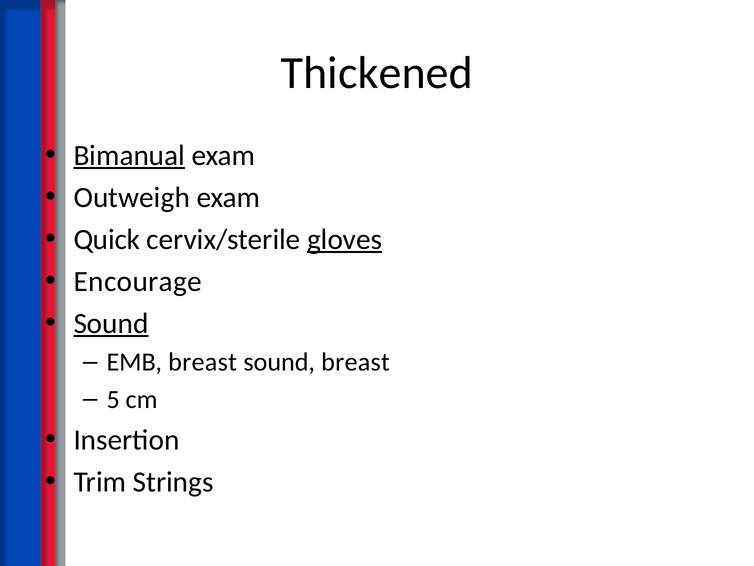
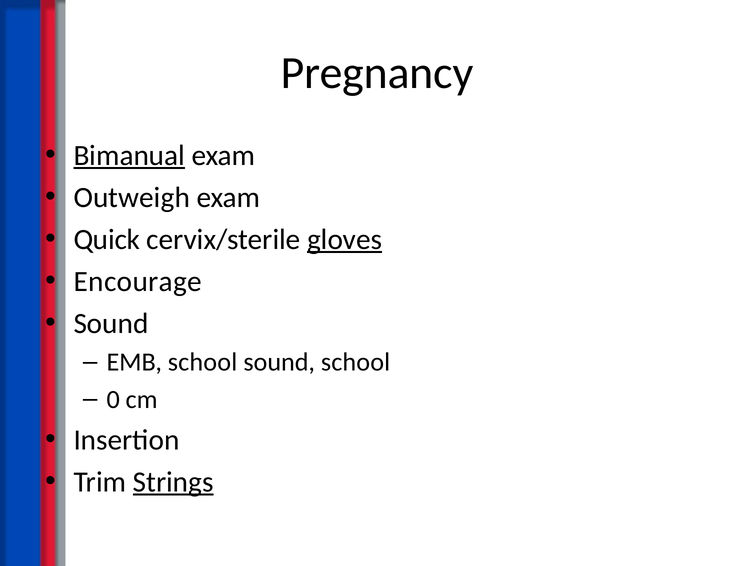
Thickened: Thickened -> Pregnancy (377, 73)
Sound underline: present -> none (111, 323)
EMB breast: breast -> school (203, 362)
sound breast: breast -> school (356, 362)
5: 5 -> 0 (113, 399)
Strings underline: none -> present (173, 481)
